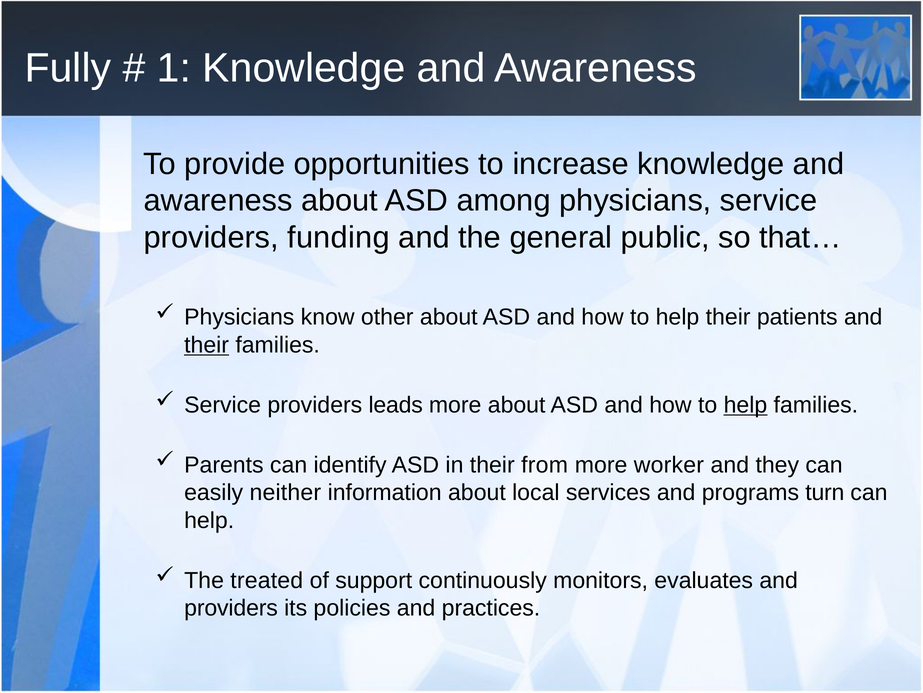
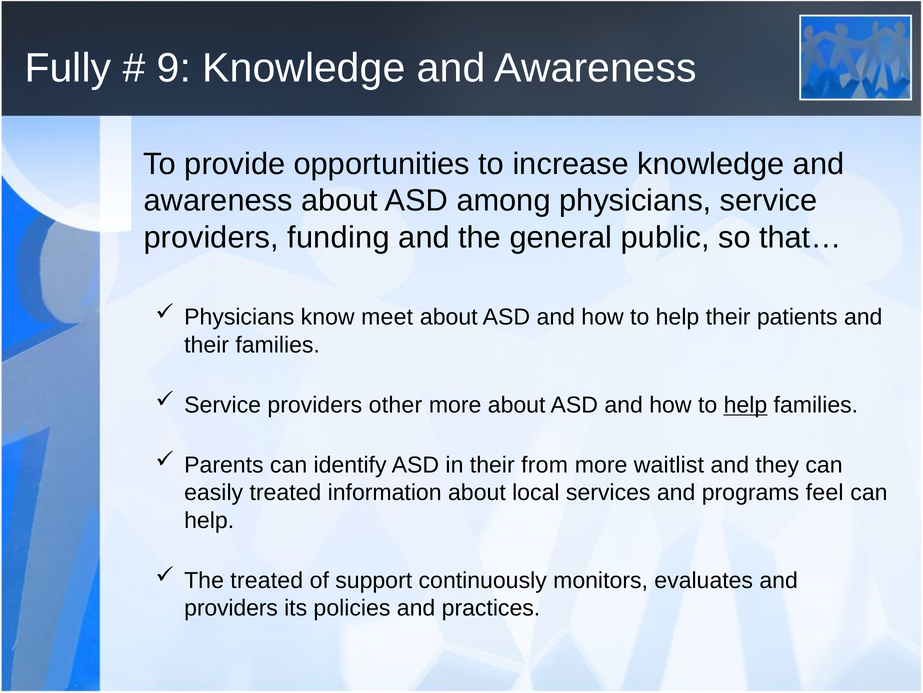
1: 1 -> 9 (174, 68)
other: other -> meet (387, 317)
their underline: present -> none (207, 345)
leads: leads -> other (395, 405)
worker: worker -> waitlist (669, 465)
easily neither: neither -> treated (285, 492)
turn: turn -> feel (825, 492)
